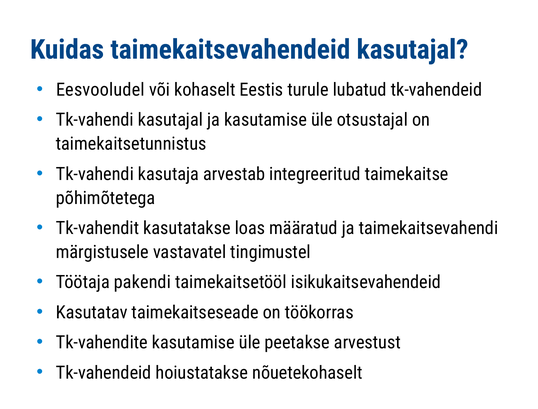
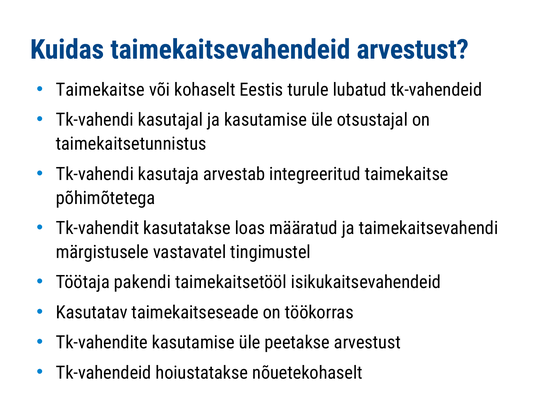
taimekaitsevahendeid kasutajal: kasutajal -> arvestust (413, 50)
Eesvooludel: Eesvooludel -> Taimekaitse (100, 90)
